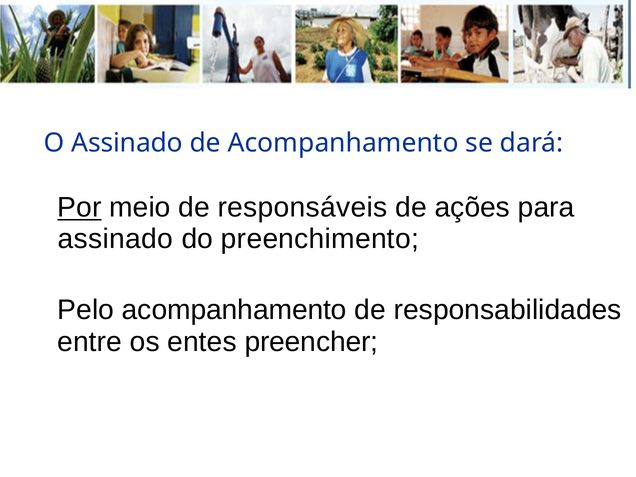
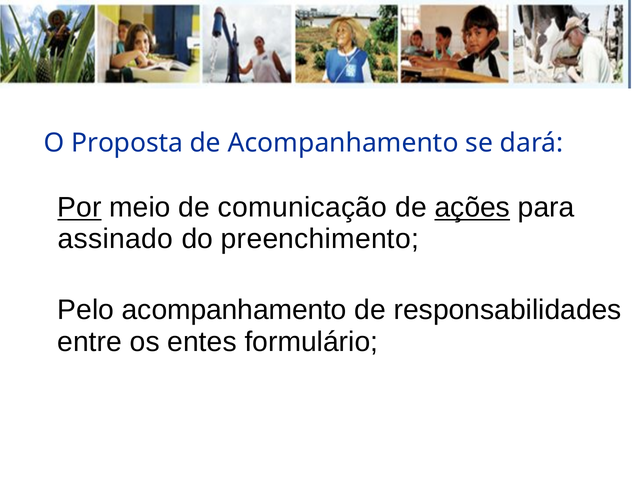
O Assinado: Assinado -> Proposta (127, 143)
responsáveis: responsáveis -> comunicação (302, 208)
ações underline: none -> present (472, 208)
preencher: preencher -> formulário (311, 342)
